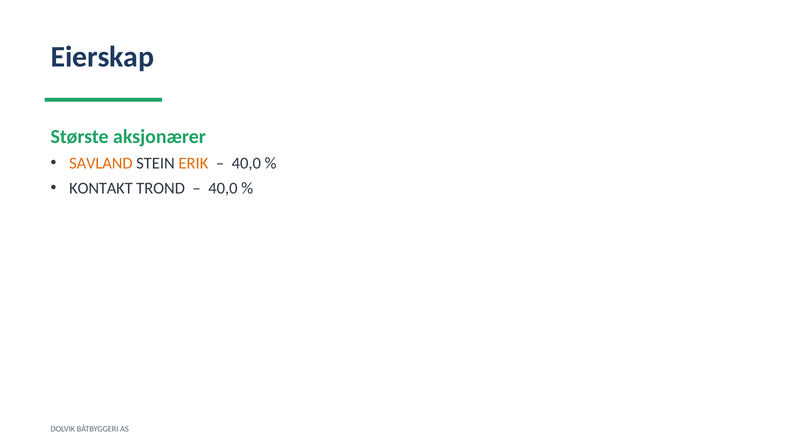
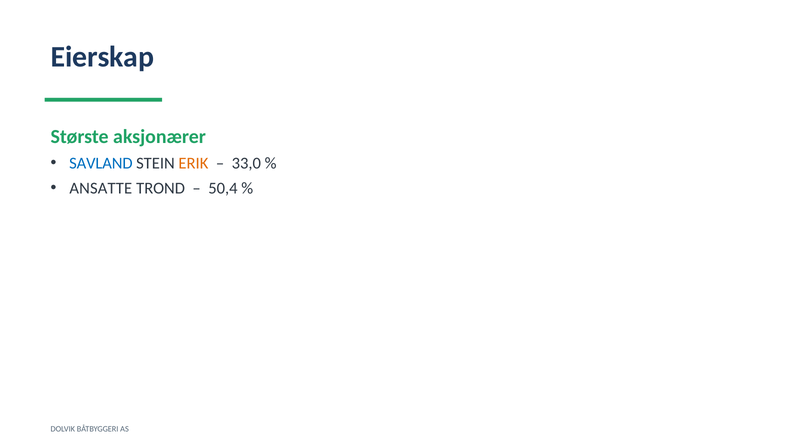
SAVLAND colour: orange -> blue (101, 163)
40,0: 40,0 -> 33,0 (246, 163)
KONTAKT: KONTAKT -> ANSATTE (101, 188)
40,0: 40,0 -> 50,4 (223, 188)
